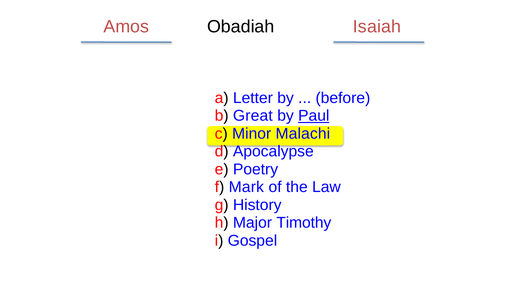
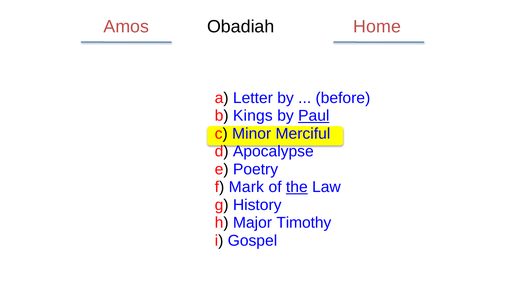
Isaiah: Isaiah -> Home (377, 27)
Great: Great -> Kings (253, 116)
Malachi: Malachi -> Merciful (303, 134)
the underline: none -> present (297, 187)
